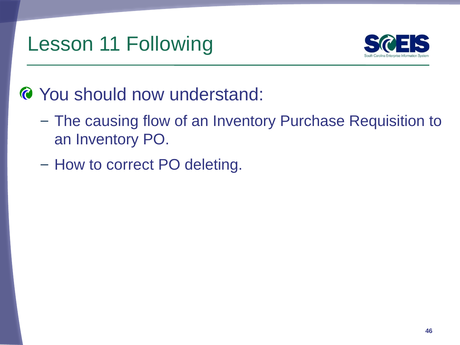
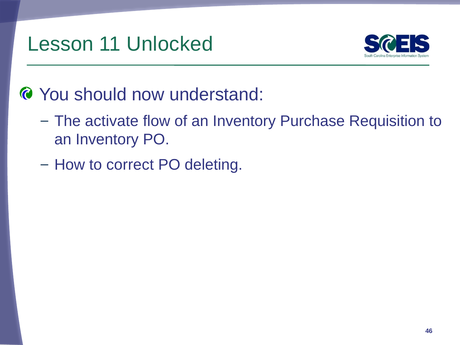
Following: Following -> Unlocked (170, 44)
causing: causing -> activate (112, 121)
